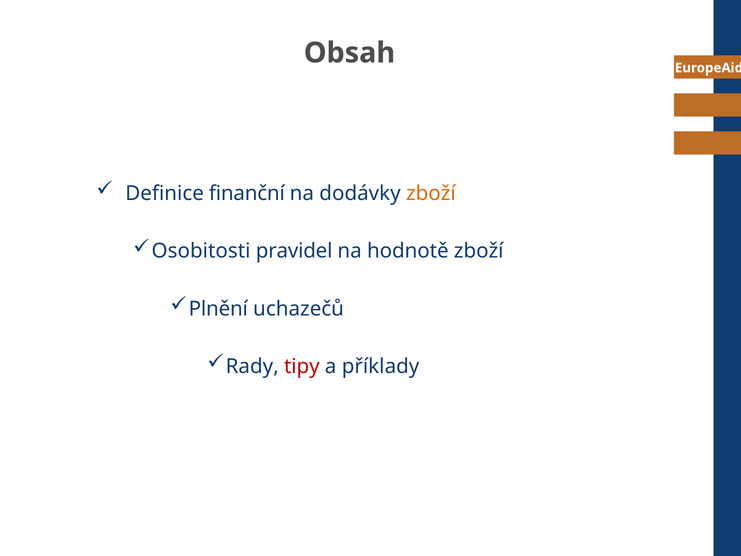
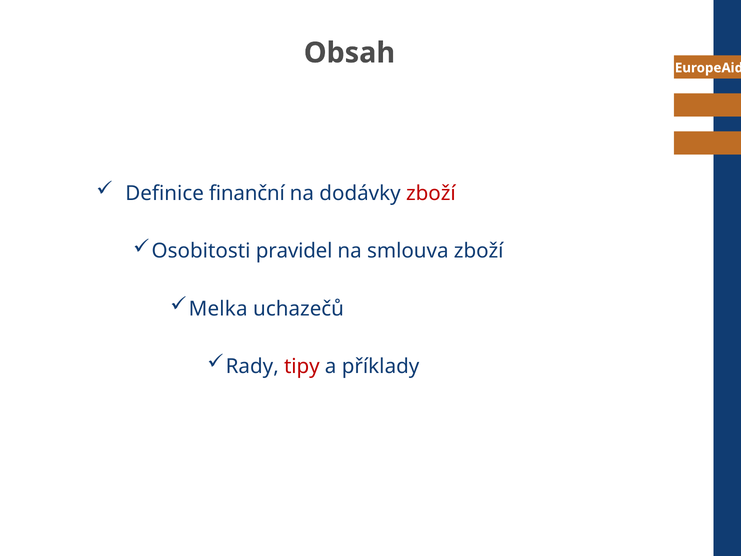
zboží colour: orange -> red (431, 193)
hodnotě: hodnotě -> smlouva (408, 251)
Plnění: Plnění -> Melka (218, 309)
